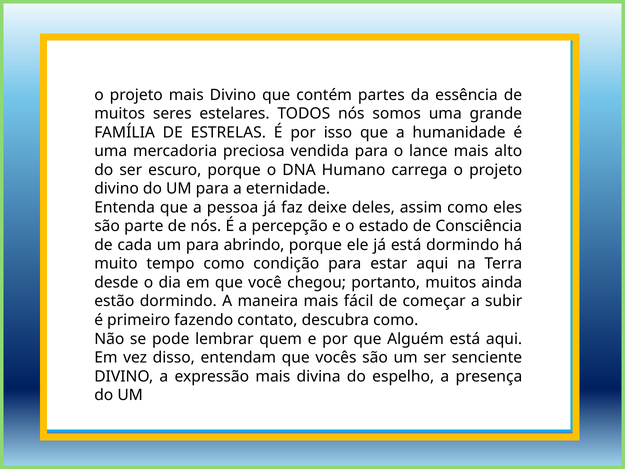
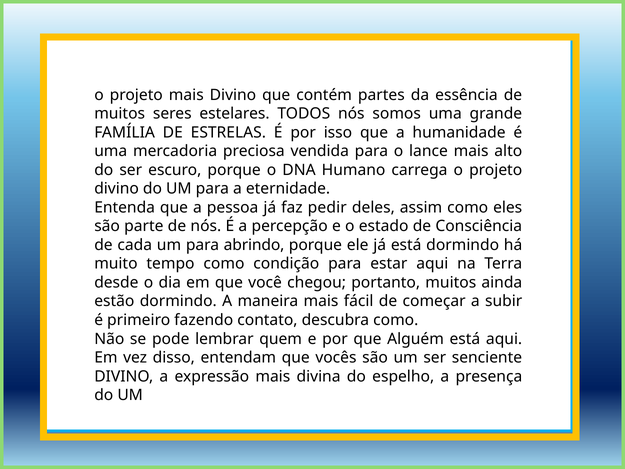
deixe: deixe -> pedir (327, 207)
